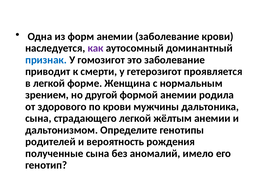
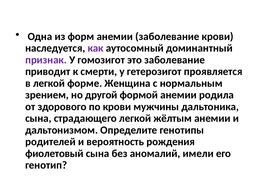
признак colour: blue -> purple (46, 60)
полученные: полученные -> фиолетовый (54, 153)
имело: имело -> имели (198, 153)
